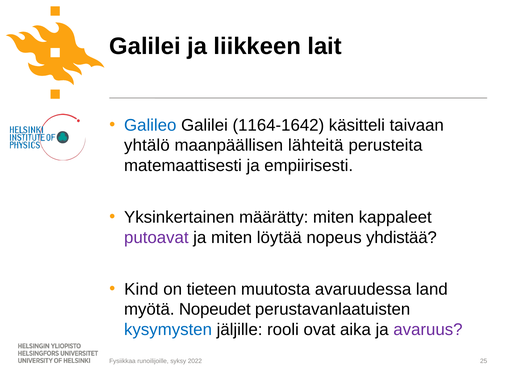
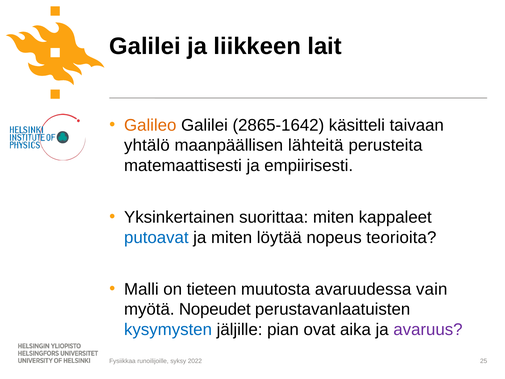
Galileo colour: blue -> orange (150, 125)
1164-1642: 1164-1642 -> 2865-1642 (278, 125)
määrätty: määrätty -> suorittaa (274, 217)
putoavat colour: purple -> blue (156, 237)
yhdistää: yhdistää -> teorioita (401, 237)
Kind: Kind -> Malli (141, 289)
land: land -> vain (432, 289)
rooli: rooli -> pian (283, 329)
